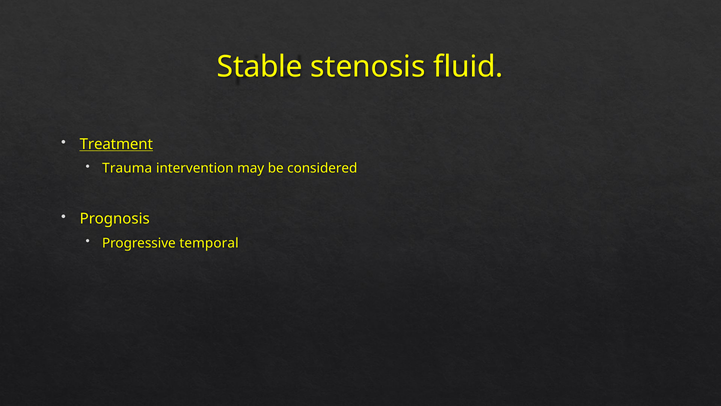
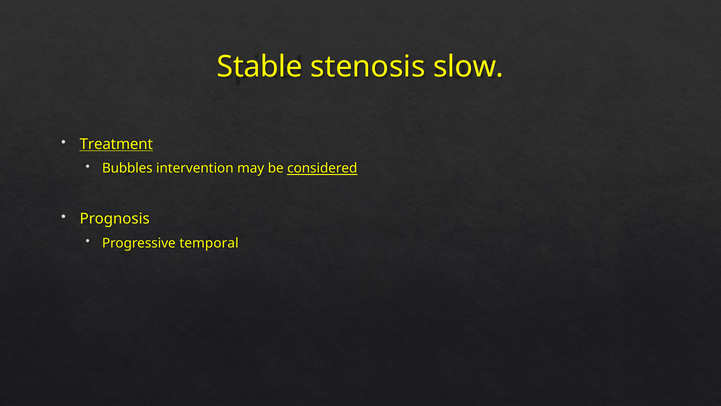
fluid: fluid -> slow (469, 67)
Trauma: Trauma -> Bubbles (127, 168)
considered underline: none -> present (322, 168)
